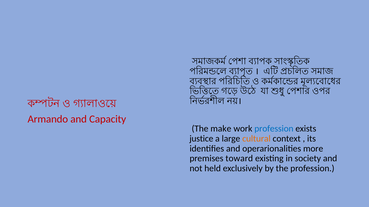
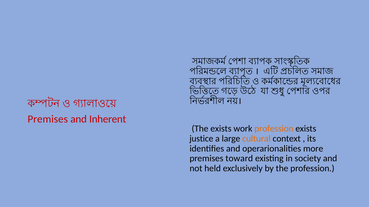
Armando: Armando -> Premises (48, 119)
Capacity: Capacity -> Inherent (108, 119)
The make: make -> exists (221, 129)
profession colour: blue -> orange (274, 129)
